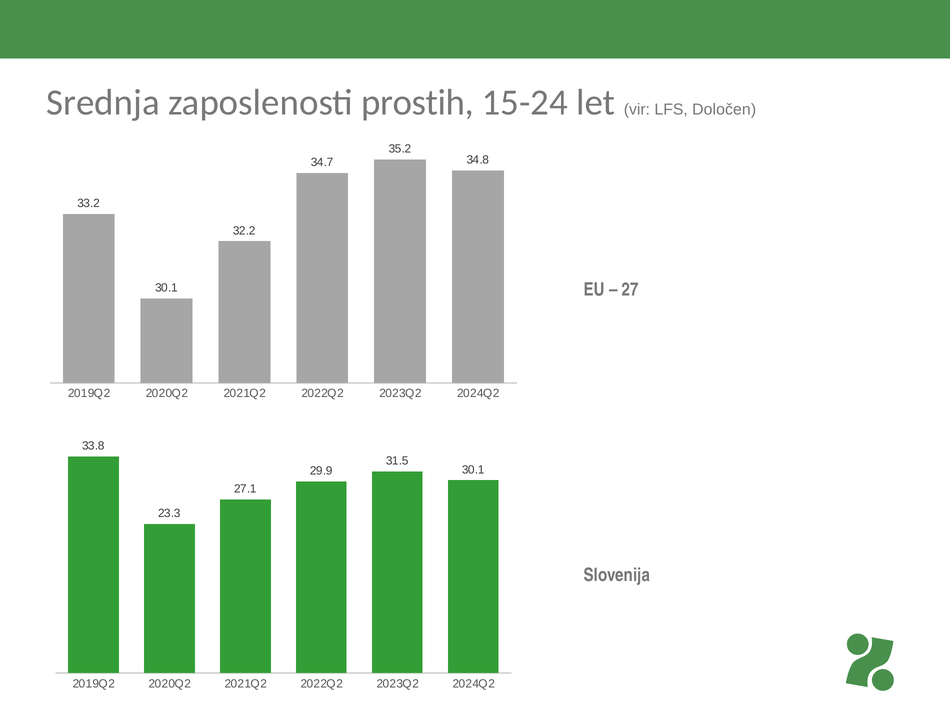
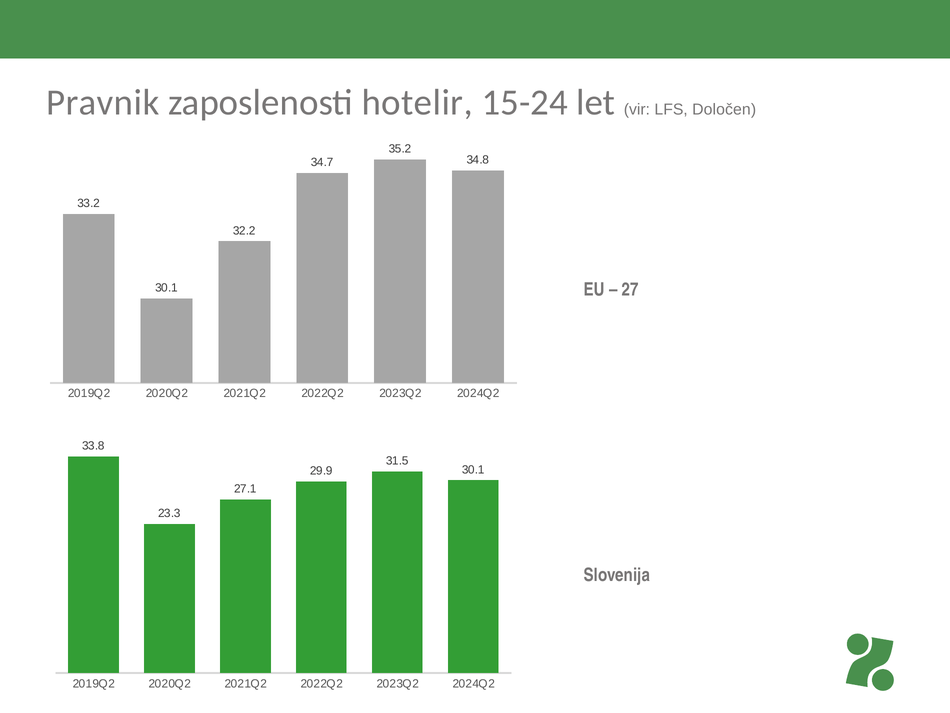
Srednja: Srednja -> Pravnik (103, 103)
prostih: prostih -> hotelir (417, 103)
